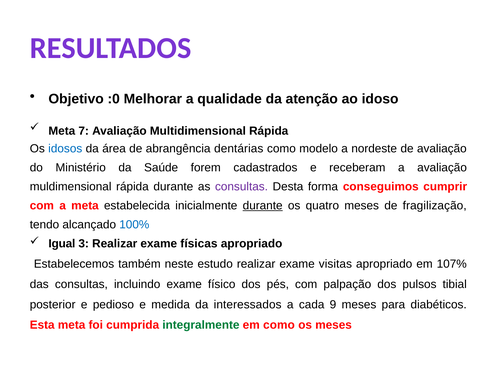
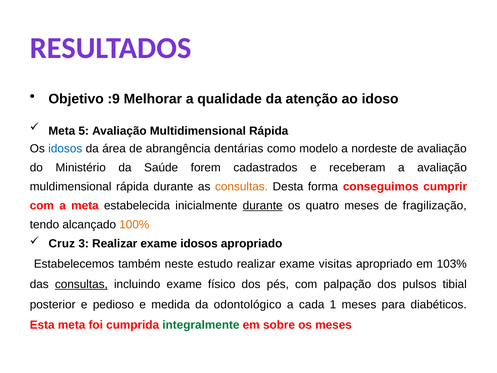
:0: :0 -> :9 (114, 99)
7: 7 -> 5 (84, 131)
consultas colour: purple -> orange (241, 186)
100% colour: blue -> orange (134, 224)
Igual: Igual -> Cruz (62, 243)
exame físicas: físicas -> idosos (199, 243)
107%: 107% -> 103% (452, 264)
consultas underline: none -> present (81, 284)
interessados: interessados -> odontológico (248, 304)
9: 9 -> 1 (333, 304)
em como: como -> sobre (279, 325)
